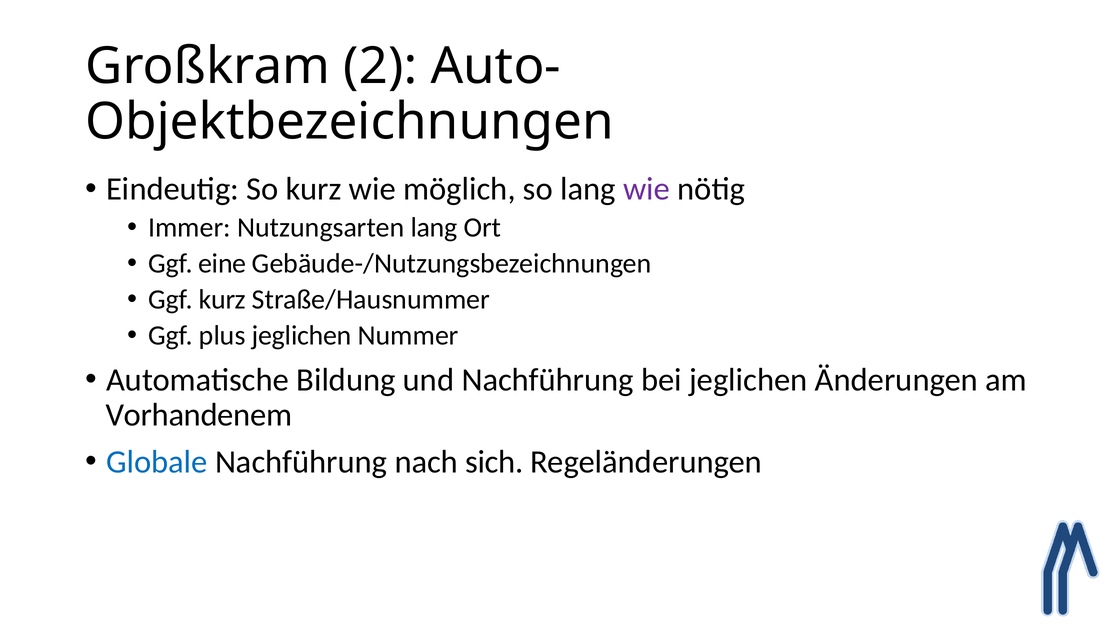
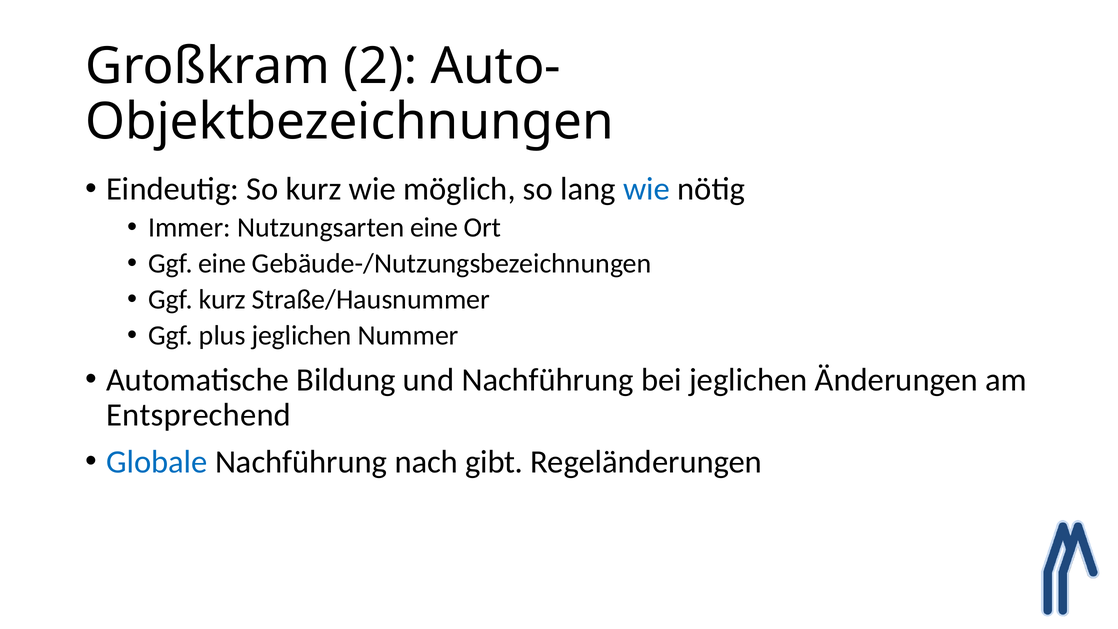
wie colour: purple -> blue (647, 189)
Nutzungsarten lang: lang -> eine (434, 227)
Vorhandenem: Vorhandenem -> Entsprechend (199, 415)
sich: sich -> gibt (494, 462)
